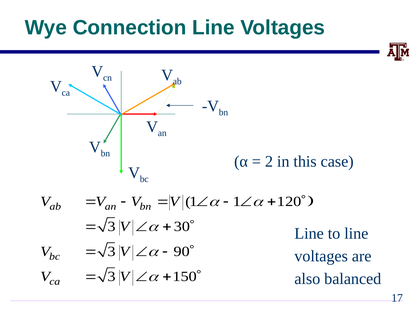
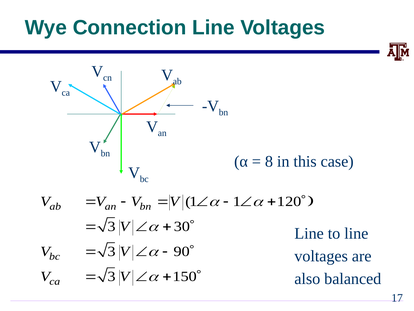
2: 2 -> 8 (269, 161)
